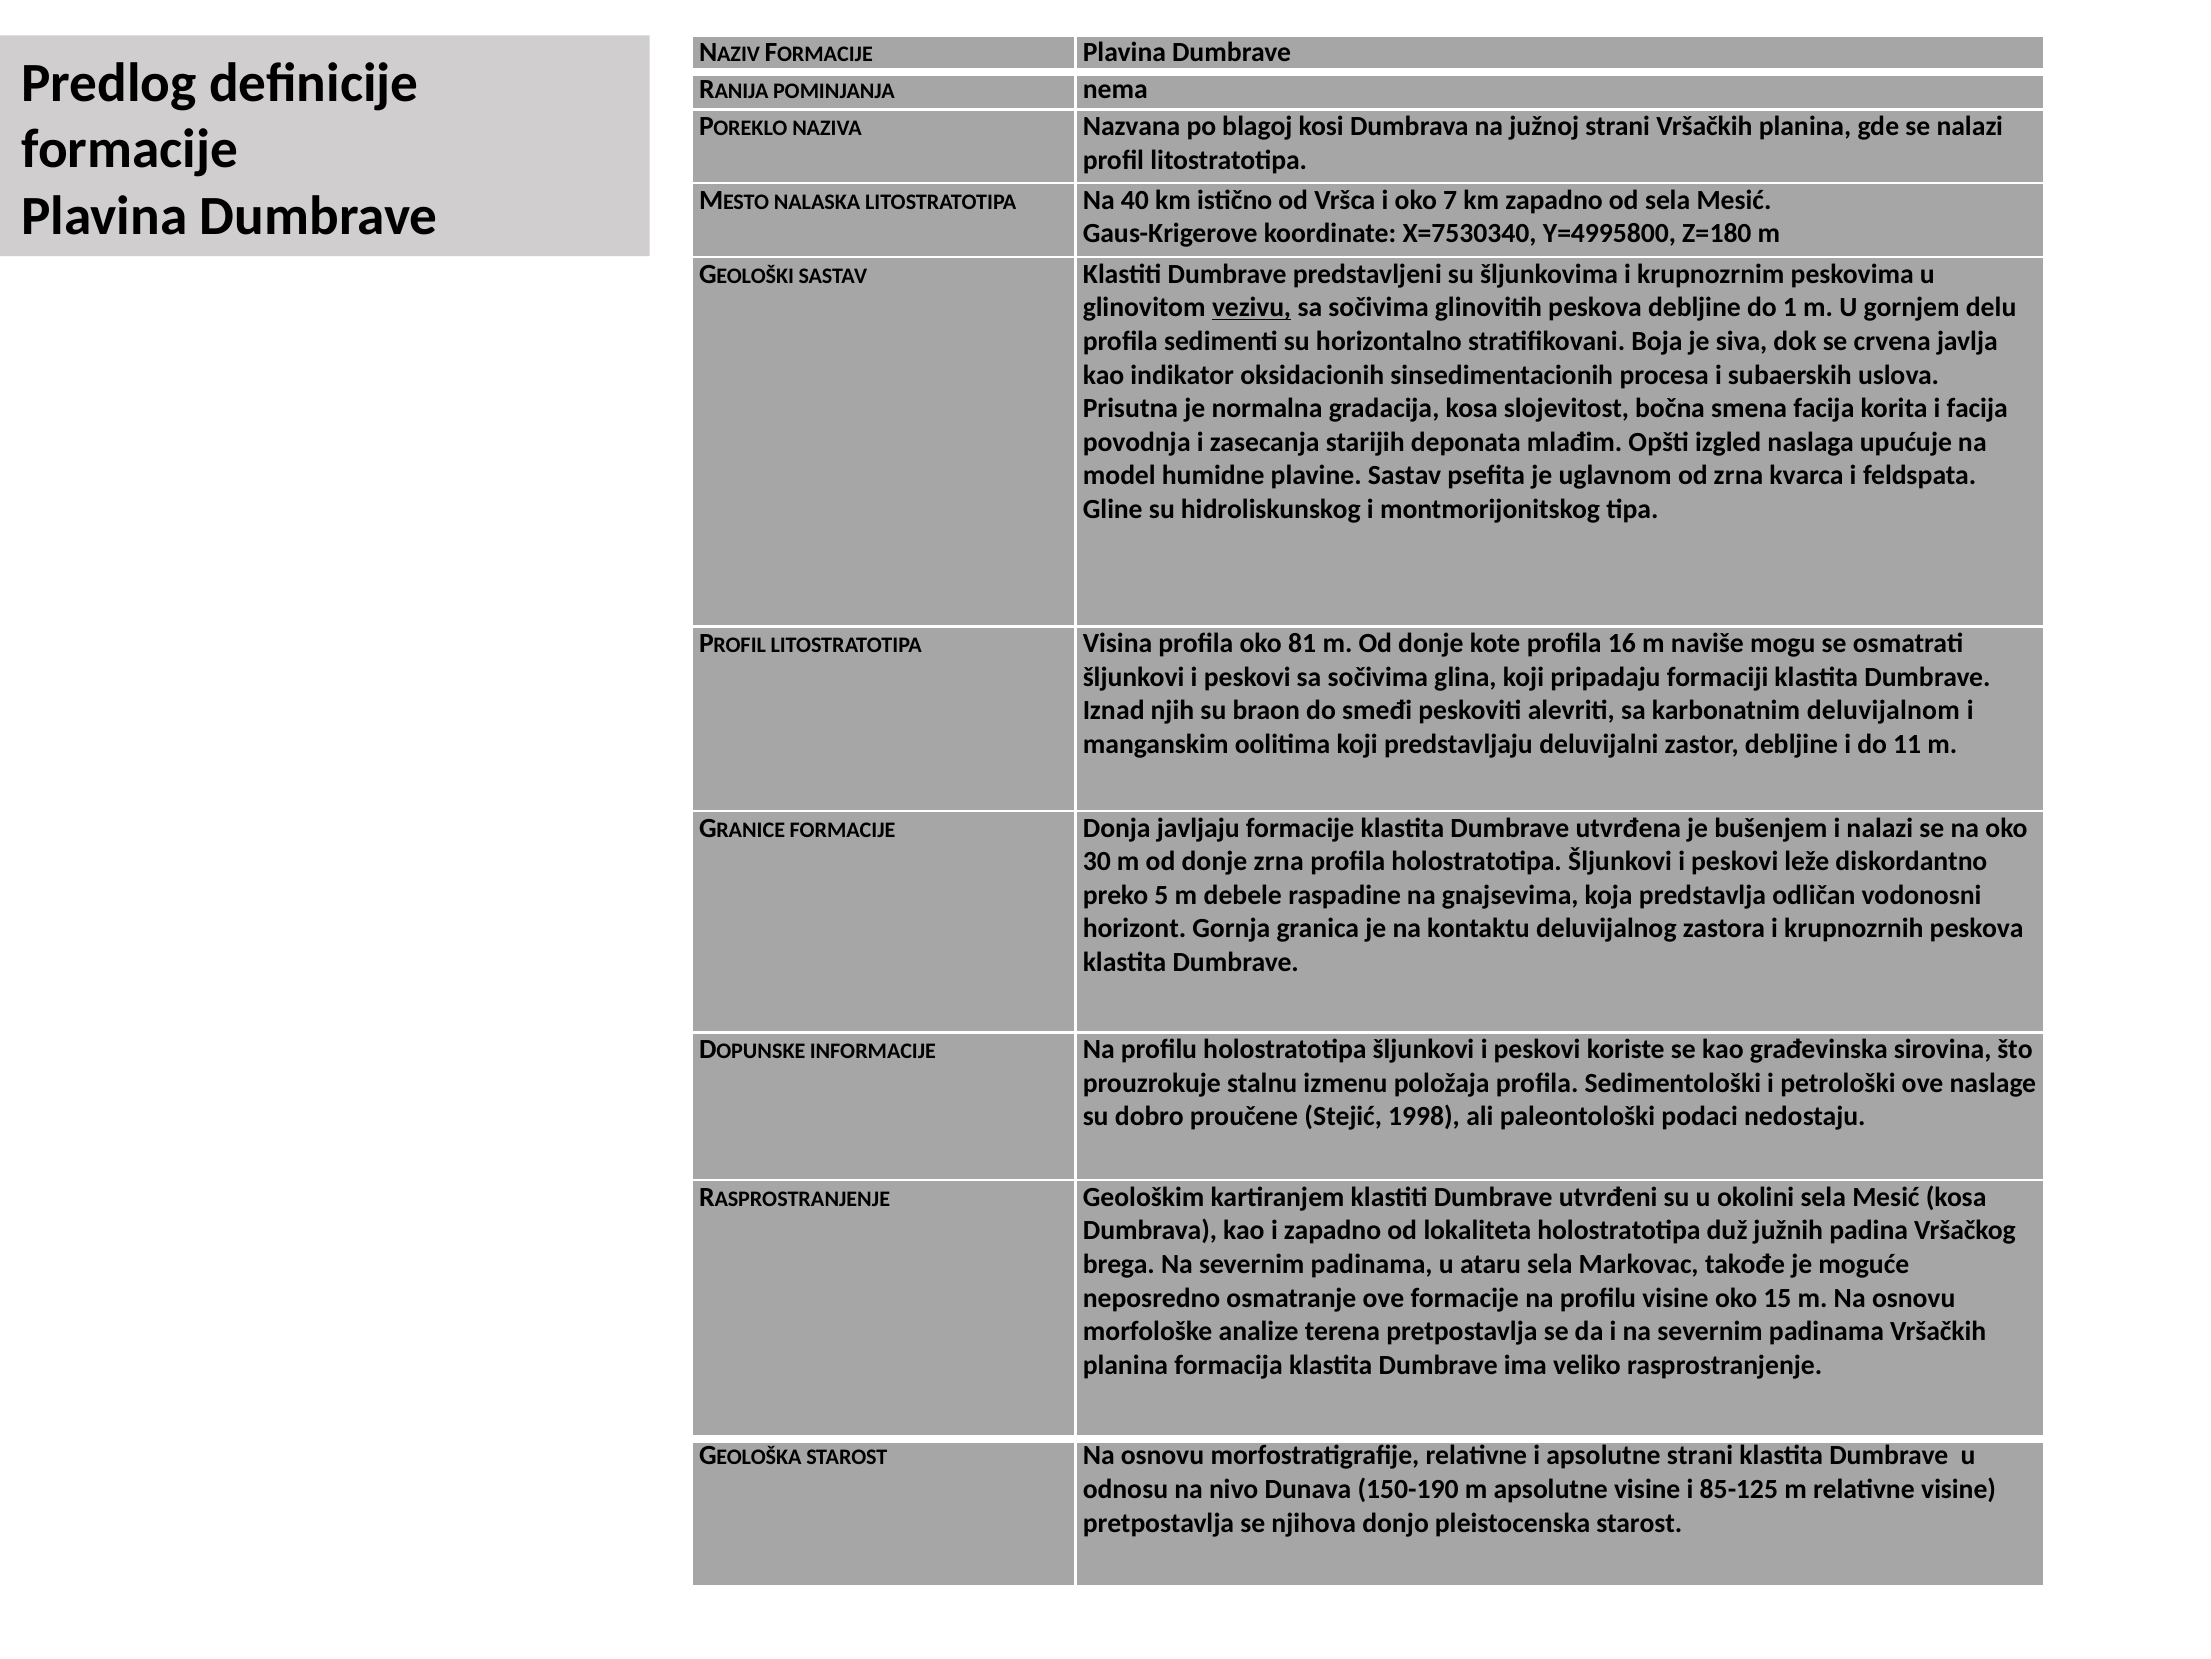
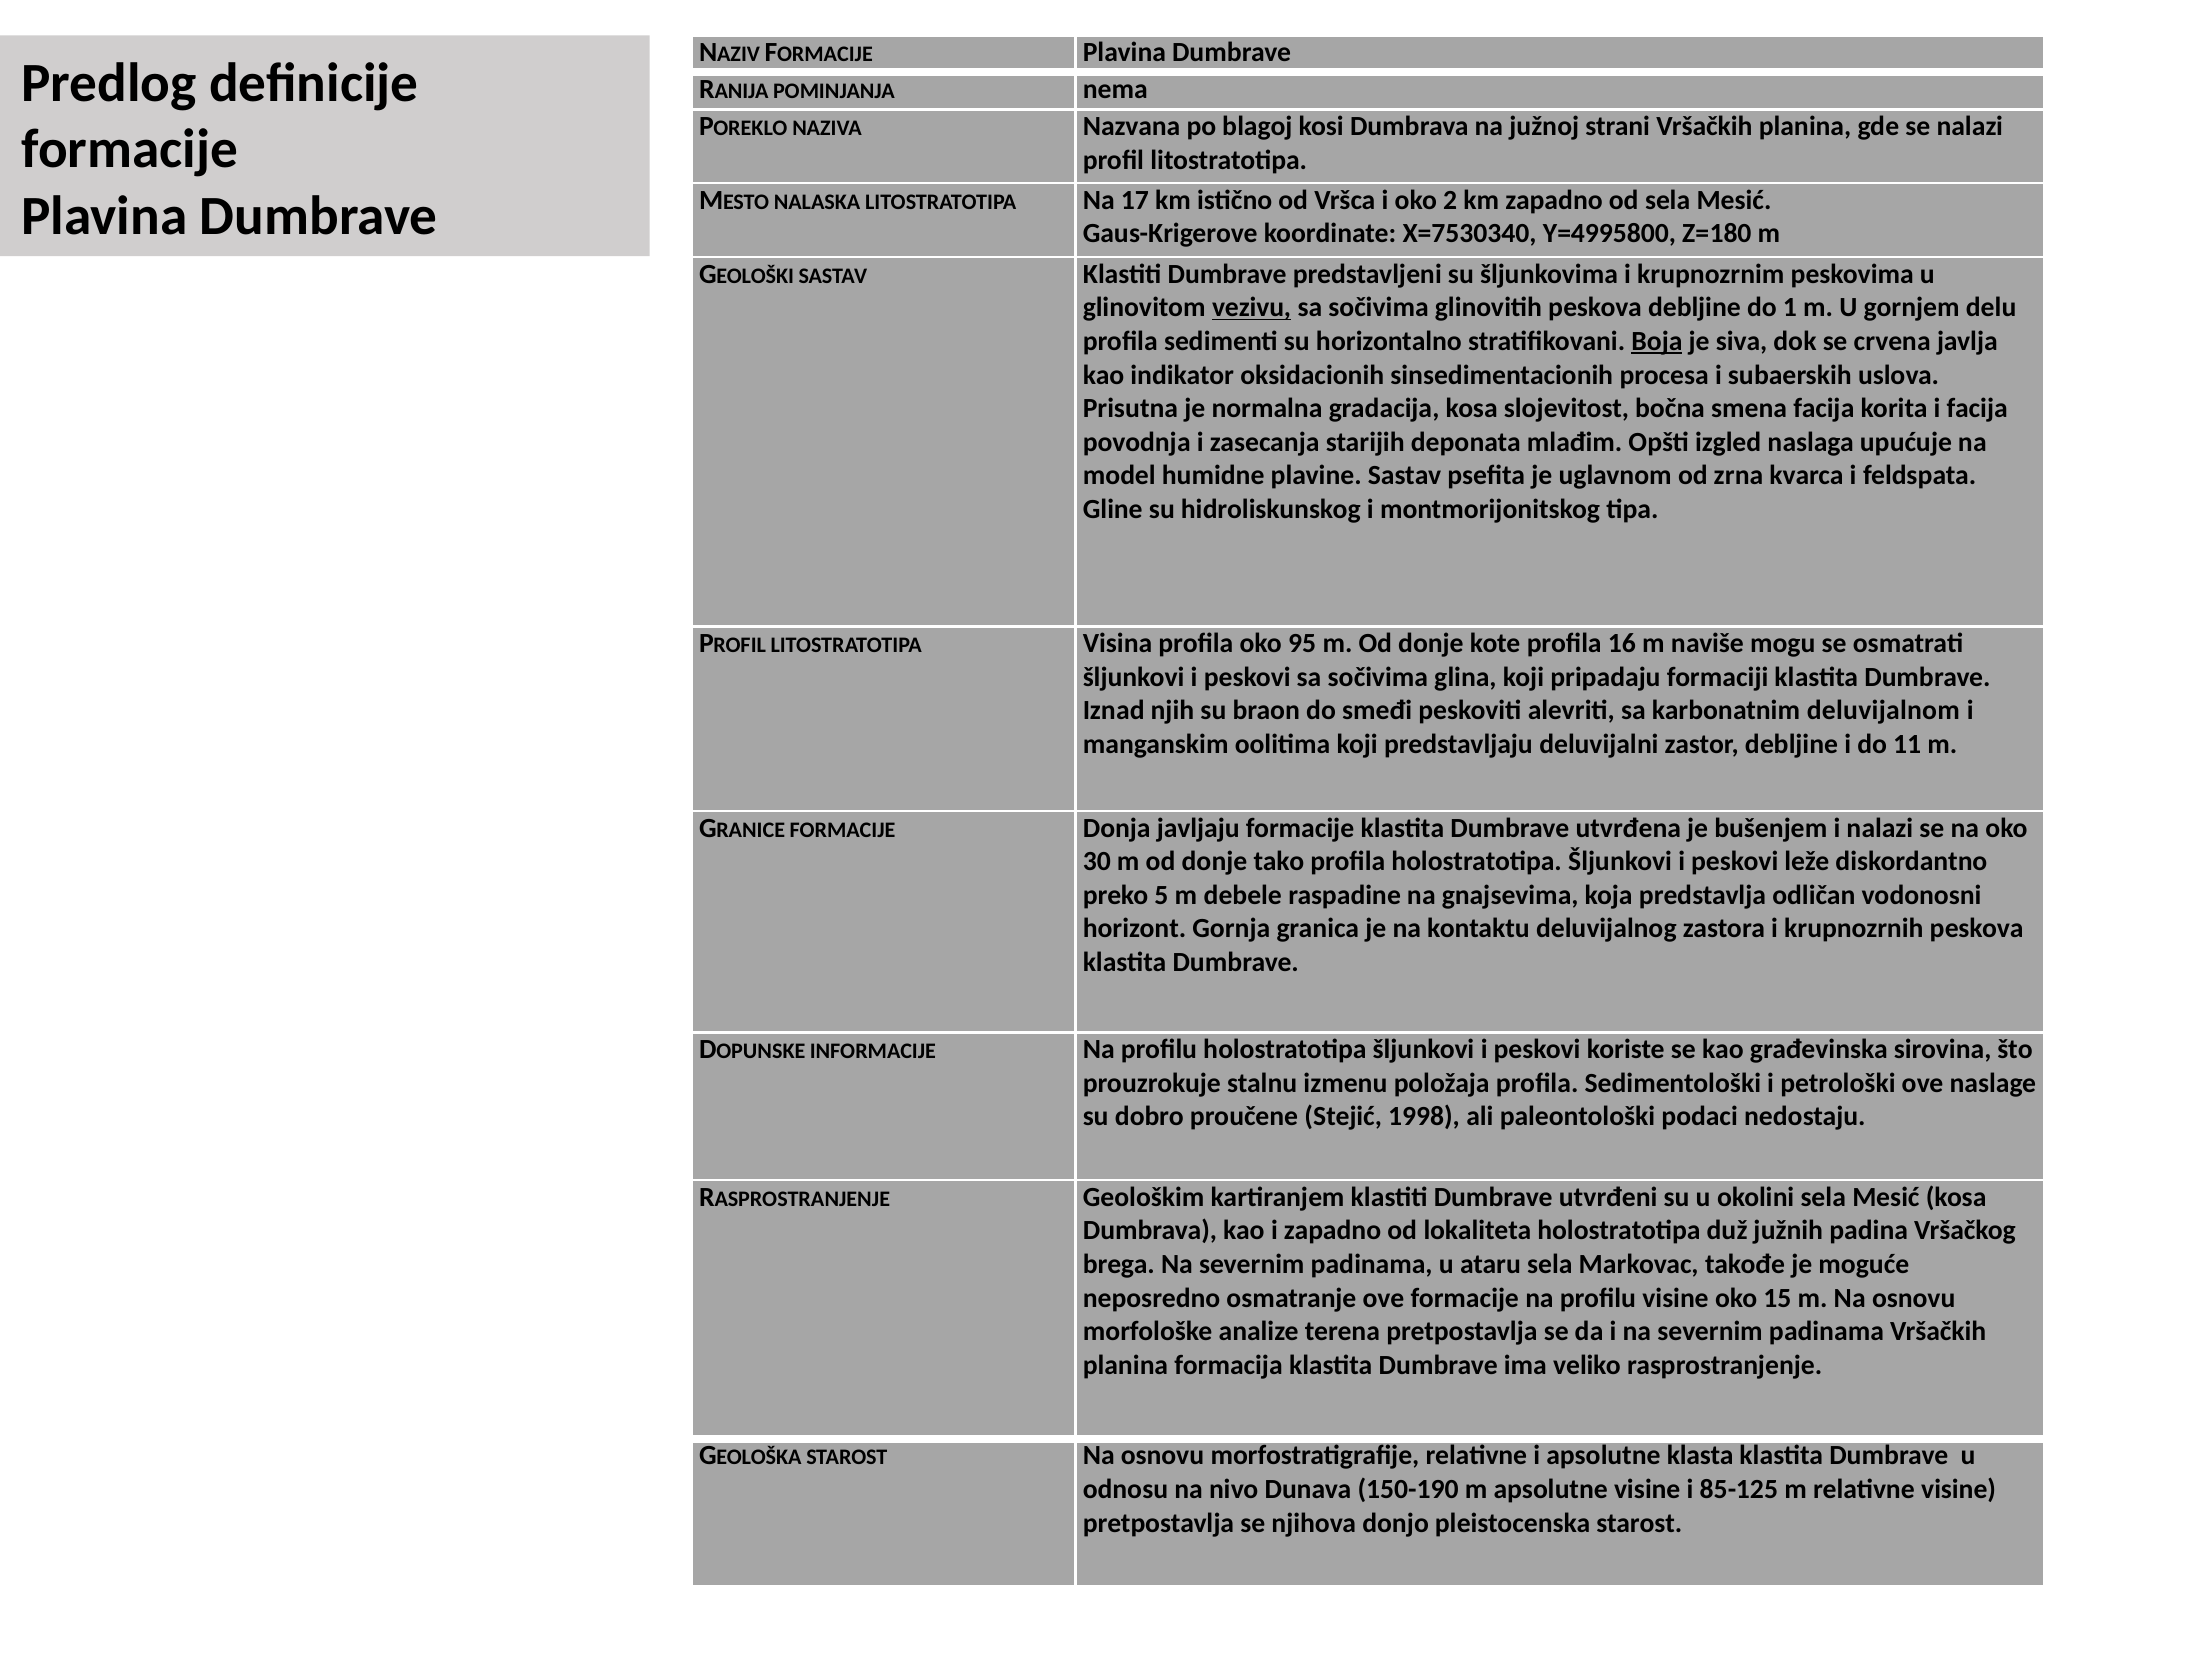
40: 40 -> 17 (1135, 200)
7: 7 -> 2 (1450, 200)
Boja underline: none -> present (1657, 341)
81: 81 -> 95 (1302, 643)
donje zrna: zrna -> tako (1279, 861)
apsolutne strani: strani -> klasta (1700, 1455)
